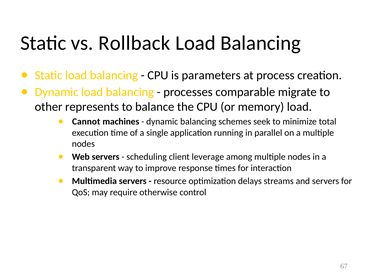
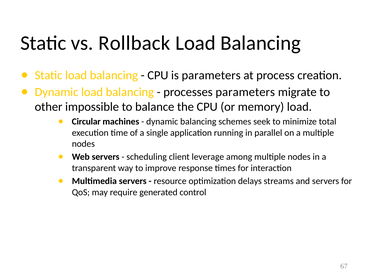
processes comparable: comparable -> parameters (245, 92)
represents: represents -> impossible (92, 107)
Cannot: Cannot -> Circular (86, 122)
otherwise: otherwise -> generated (158, 192)
